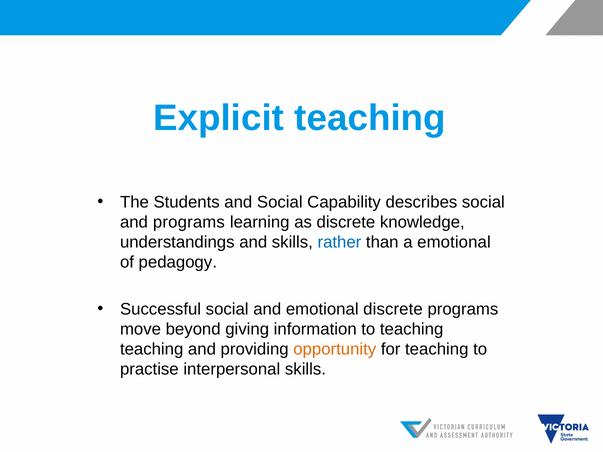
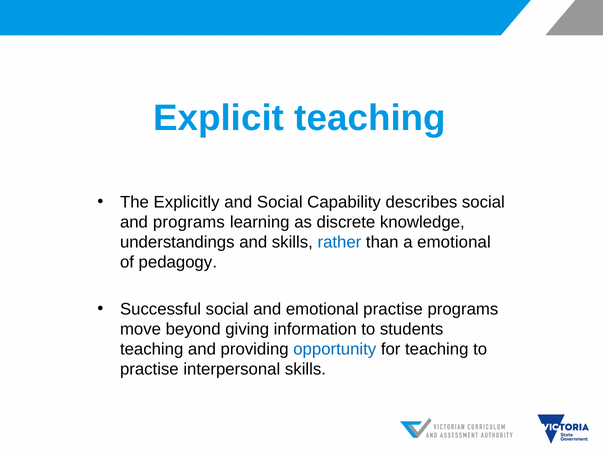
Students: Students -> Explicitly (187, 202)
emotional discrete: discrete -> practise (393, 309)
to teaching: teaching -> students (412, 329)
opportunity colour: orange -> blue (335, 350)
